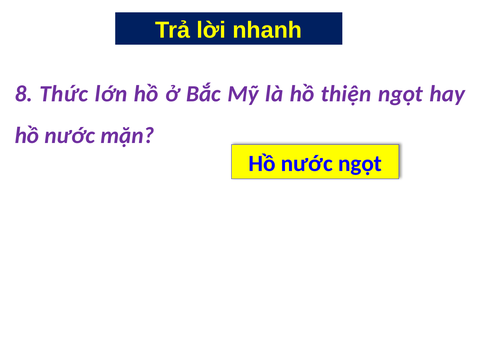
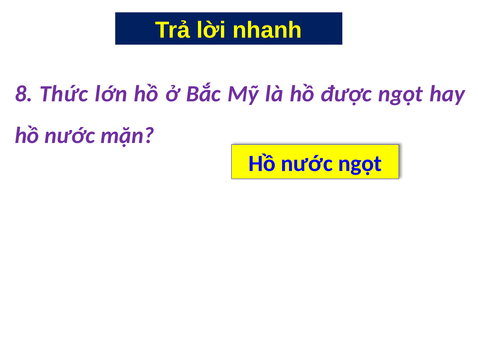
thiện: thiện -> được (346, 94)
